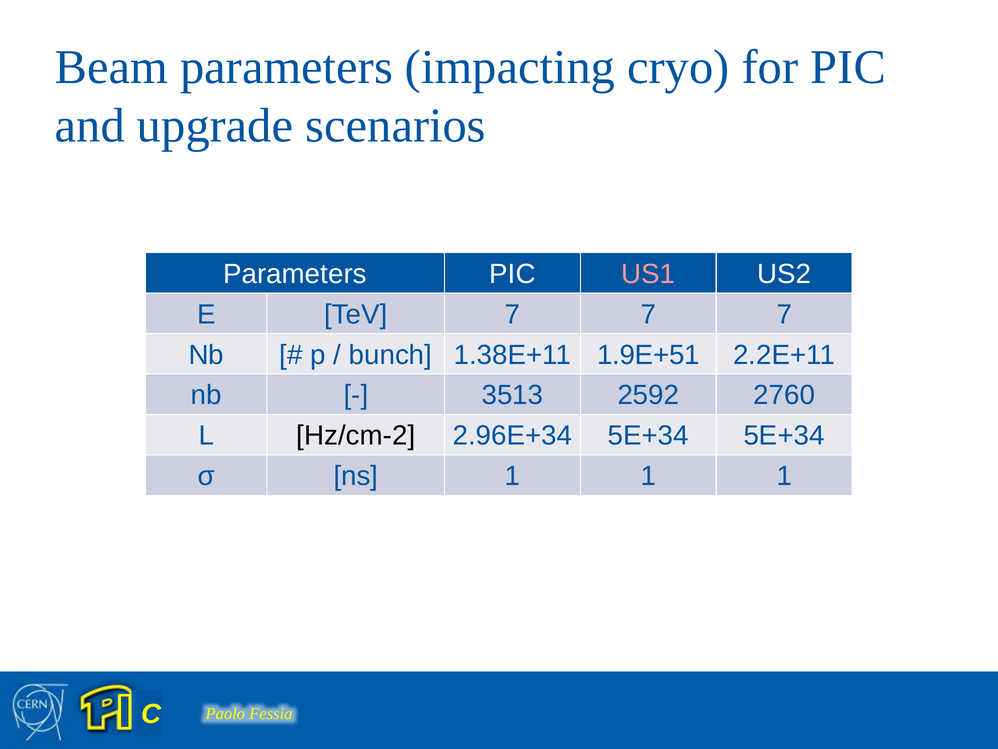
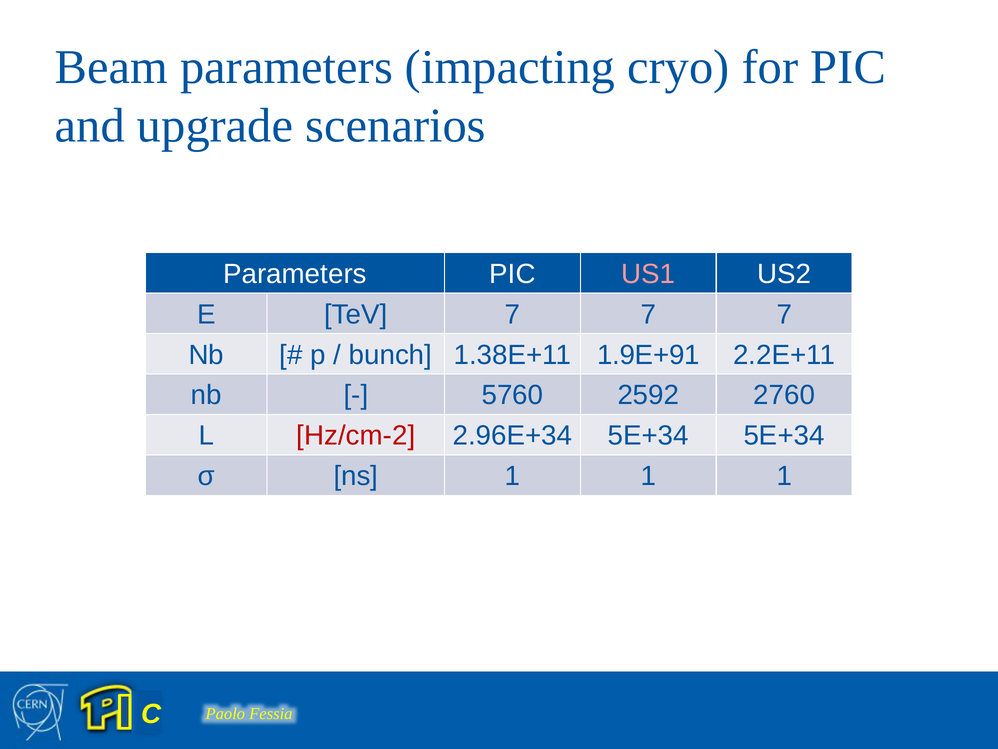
1.9E+51: 1.9E+51 -> 1.9E+91 (648, 355)
3513: 3513 -> 5760 (512, 395)
Hz/cm-2 colour: black -> red (356, 436)
